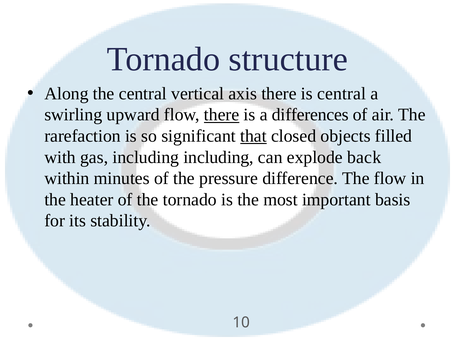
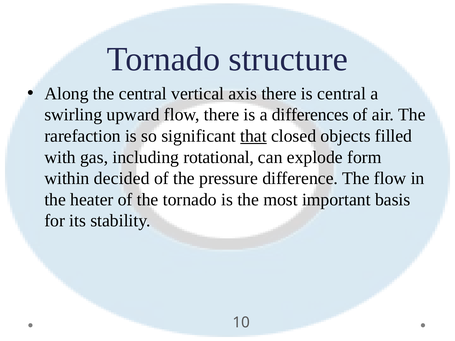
there underline: present -> none (222, 115)
including including: including -> rotational (219, 157)
back: back -> form (364, 157)
minutes: minutes -> decided (122, 178)
